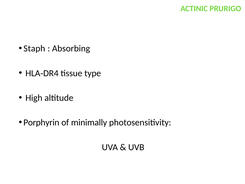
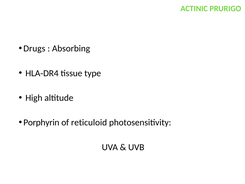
Staph: Staph -> Drugs (34, 48)
minimally: minimally -> reticuloid (89, 122)
